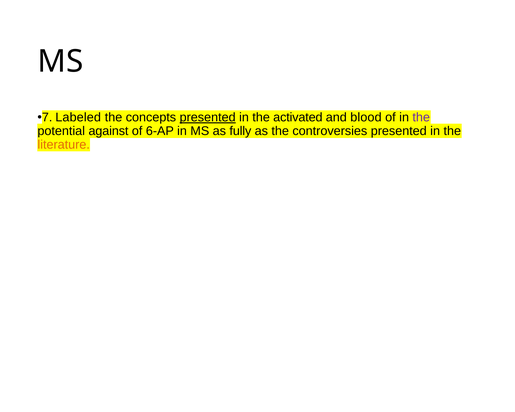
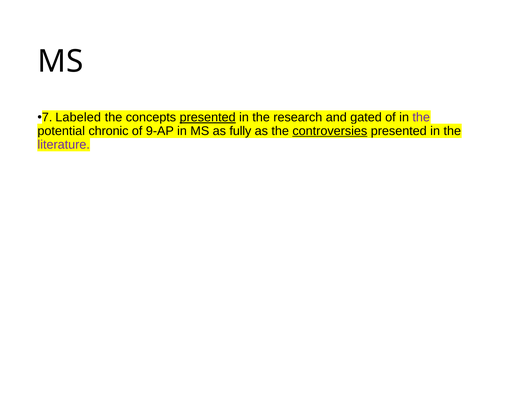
activated: activated -> research (298, 117)
blood: blood -> gated (366, 117)
against: against -> chronic (108, 131)
6-AP: 6-AP -> 9-AP (160, 131)
controversies underline: none -> present (330, 131)
literature colour: orange -> purple (64, 145)
